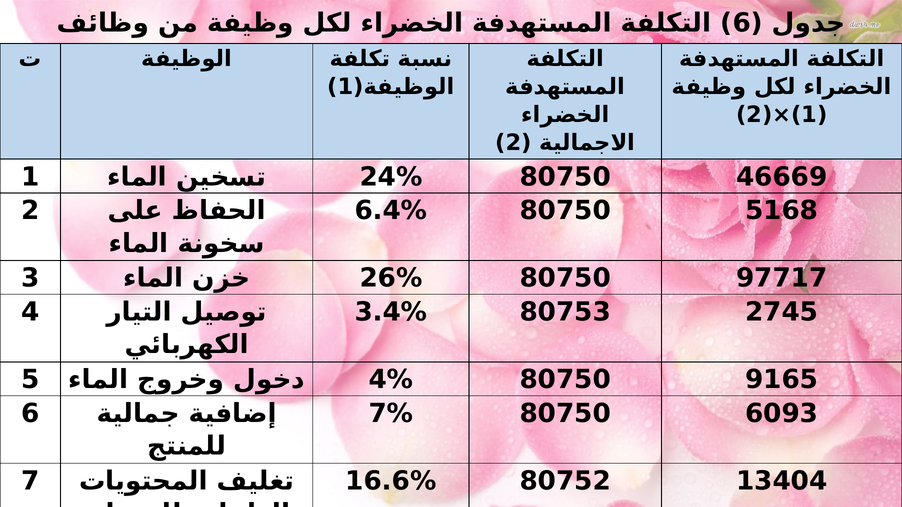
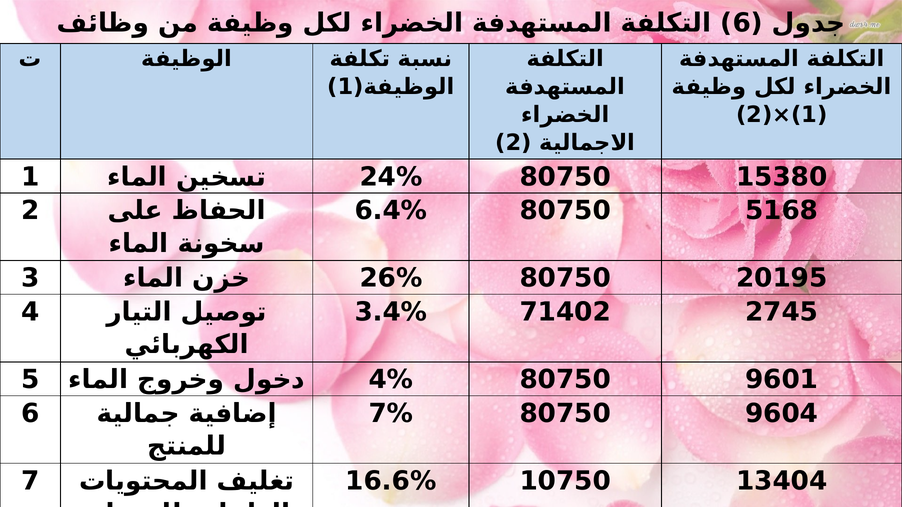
46669: 46669 -> 15380 (782, 177)
97717: 97717 -> 20195 (782, 278)
80753: 80753 -> 71402 (565, 312)
9165: 9165 -> 9601 (782, 380)
6093: 6093 -> 9604 (782, 414)
80752: 80752 -> 10750 (565, 481)
